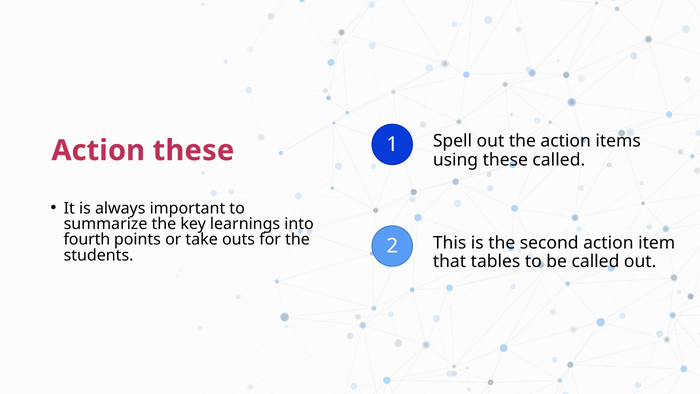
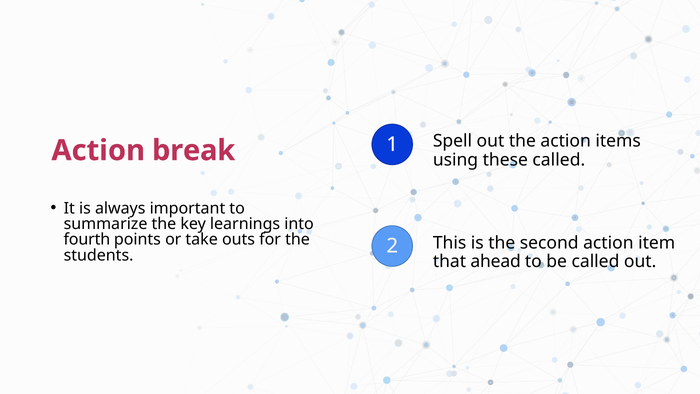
Action these: these -> break (194, 150)
tables: tables -> ahead (496, 261)
